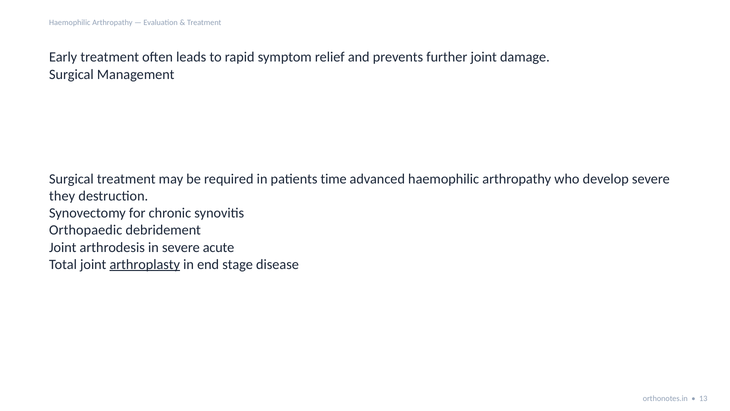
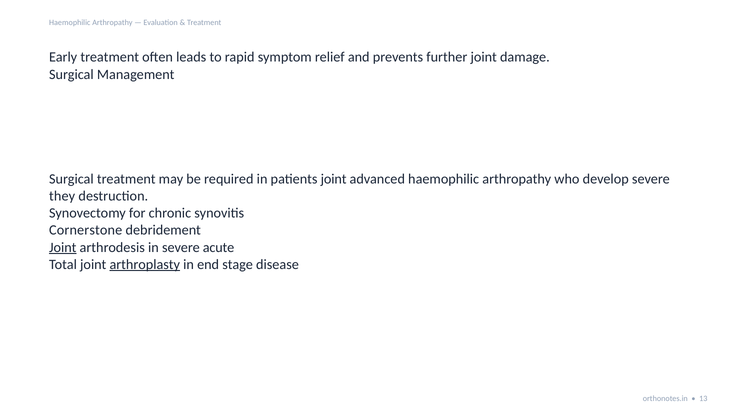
patients time: time -> joint (334, 179)
Orthopaedic: Orthopaedic -> Cornerstone (86, 230)
Joint underline: none -> present (63, 247)
